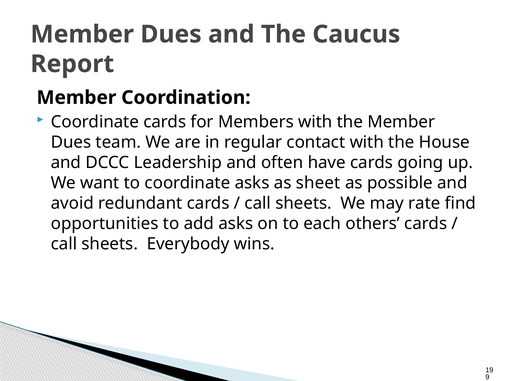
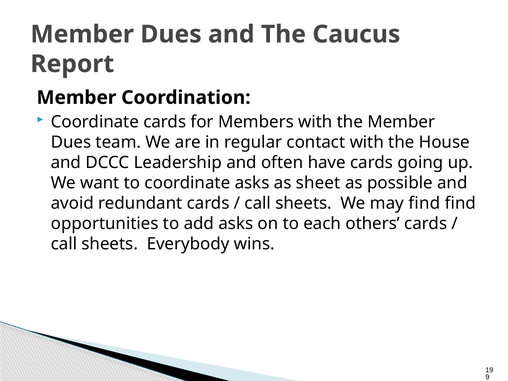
may rate: rate -> find (424, 203)
